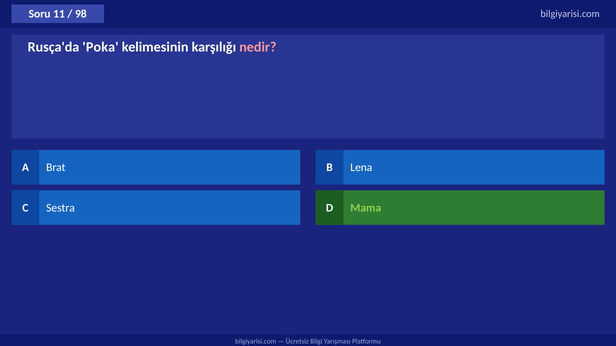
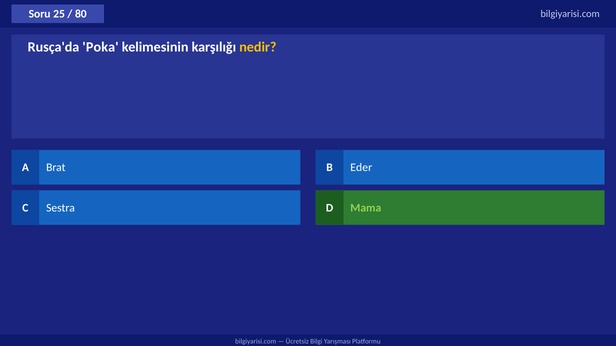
11: 11 -> 25 (59, 14)
98: 98 -> 80 (81, 14)
nedir colour: pink -> yellow (258, 47)
Lena: Lena -> Eder (361, 168)
